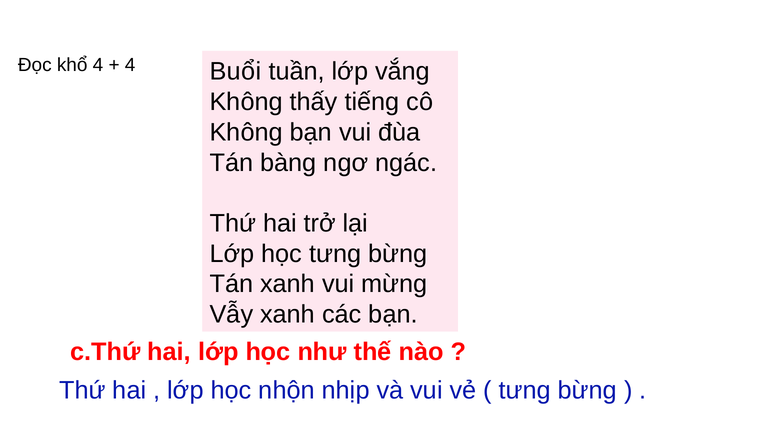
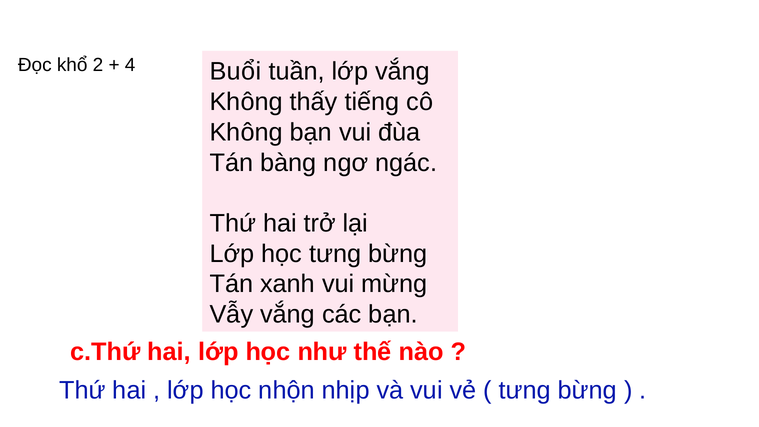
khổ 4: 4 -> 2 (98, 65)
Vẫy xanh: xanh -> vắng (288, 314)
